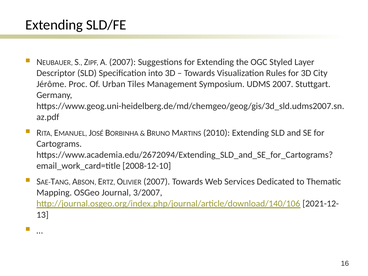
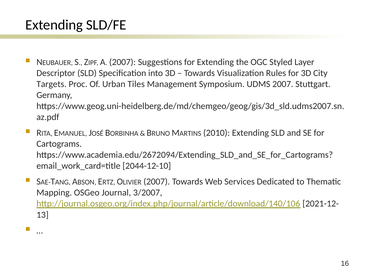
Jérôme: Jérôme -> Targets (51, 84)
2008-12-10: 2008-12-10 -> 2044-12-10 (147, 166)
